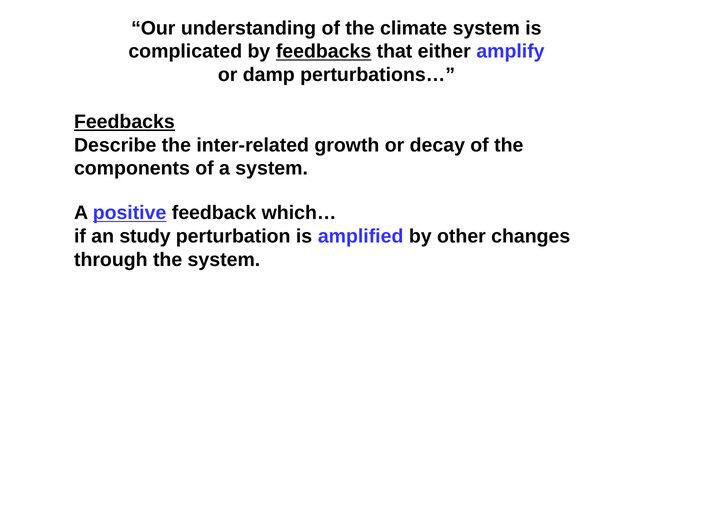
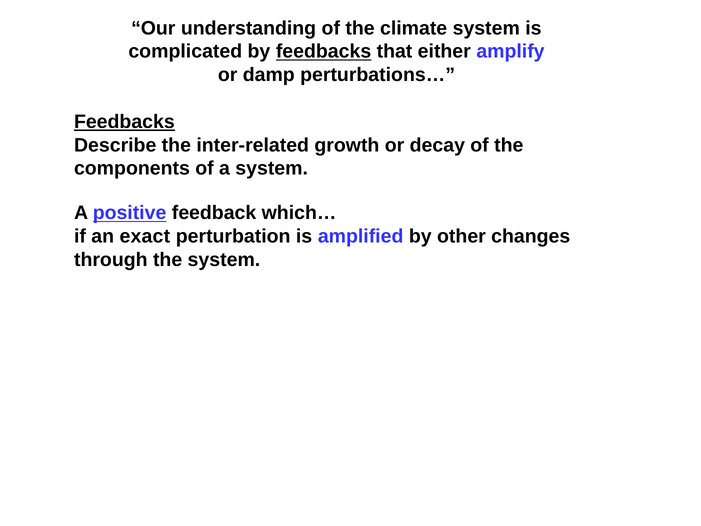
study: study -> exact (145, 236)
